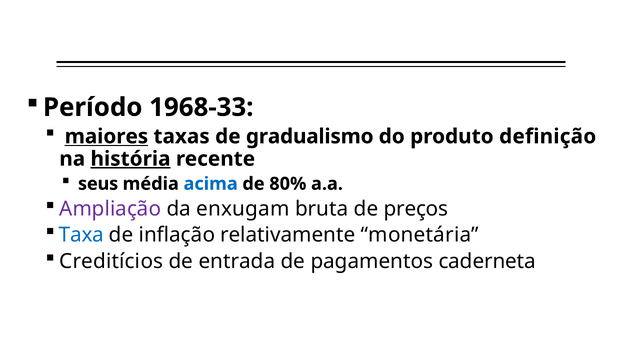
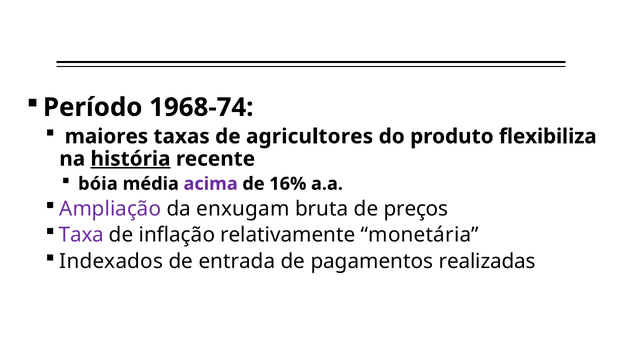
1968-33: 1968-33 -> 1968-74 (201, 107)
maiores underline: present -> none (106, 136)
gradualismo: gradualismo -> agricultores (310, 136)
definição: definição -> flexibiliza (548, 136)
seus: seus -> bóia (98, 184)
acima colour: blue -> purple (211, 184)
80%: 80% -> 16% (288, 184)
Taxa colour: blue -> purple (81, 235)
Creditícios: Creditícios -> Indexados (111, 261)
caderneta: caderneta -> realizadas (487, 261)
